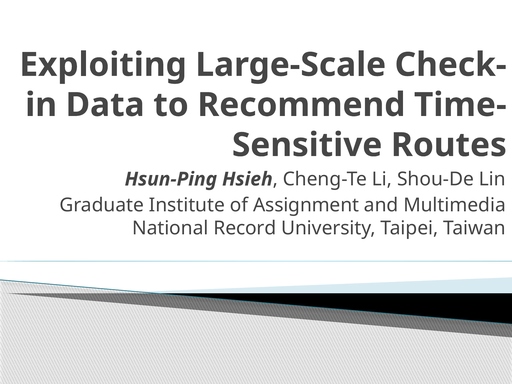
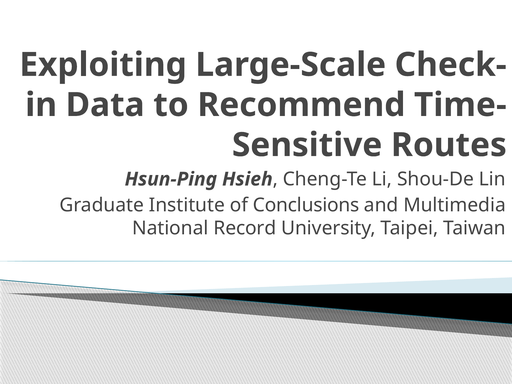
Assignment: Assignment -> Conclusions (306, 205)
